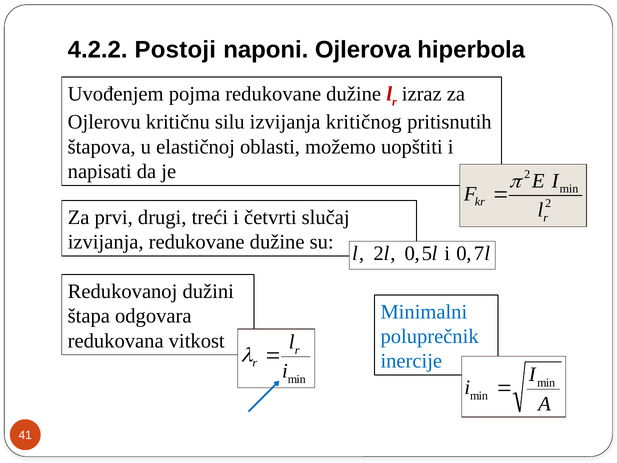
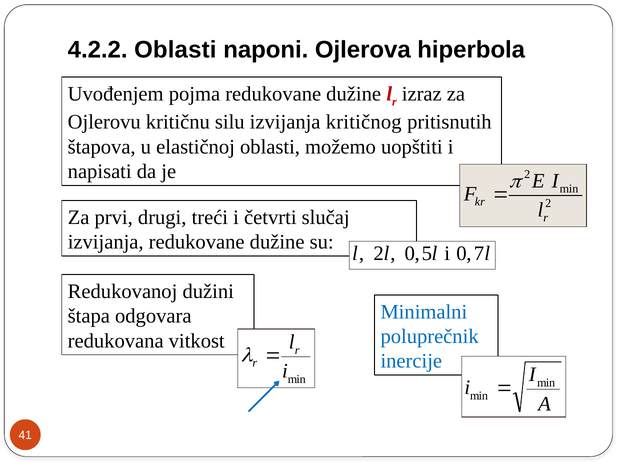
4.2.2 Postoji: Postoji -> Oblasti (175, 50)
